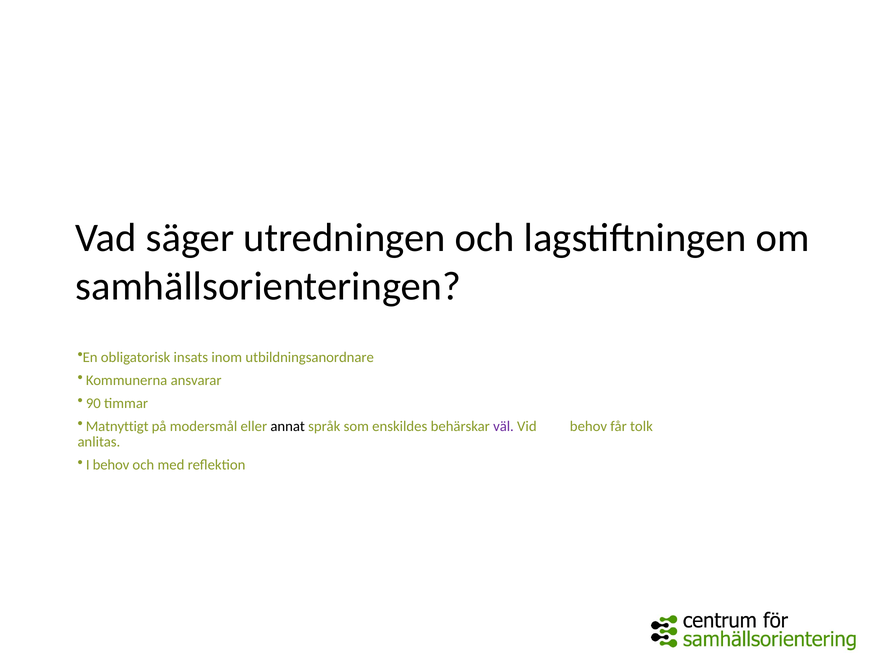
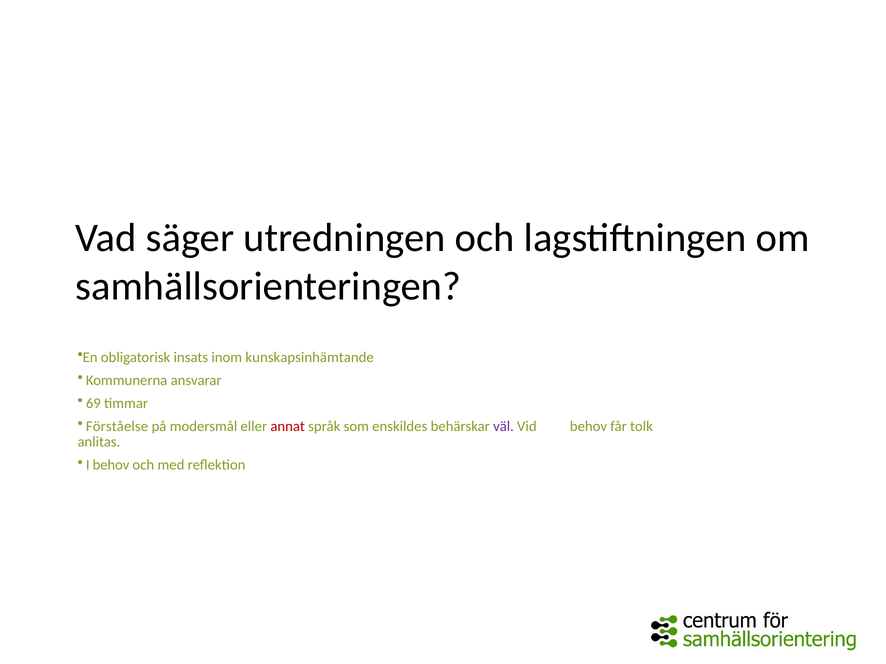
utbildningsanordnare: utbildningsanordnare -> kunskapsinhämtande (310, 357)
90: 90 -> 69 (93, 403)
Matnyttigt: Matnyttigt -> Förståelse (117, 426)
annat colour: black -> red (288, 426)
